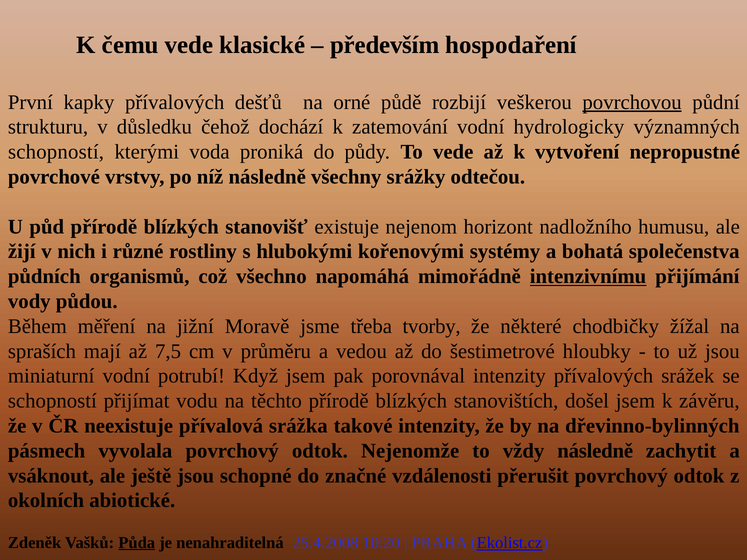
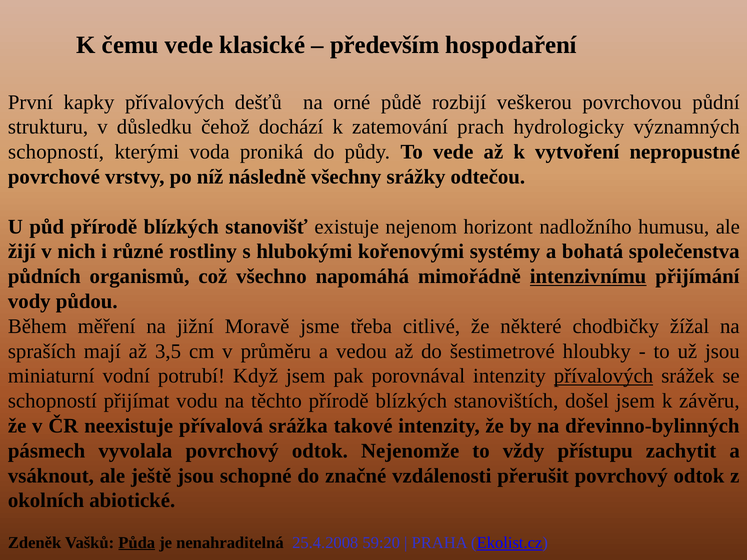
povrchovou underline: present -> none (632, 102)
zatemování vodní: vodní -> prach (481, 127)
tvorby: tvorby -> citlivé (431, 326)
7,5: 7,5 -> 3,5 (168, 351)
přívalových underline: none -> present (604, 376)
vždy následně: následně -> přístupu (595, 451)
10:20: 10:20 -> 59:20 (381, 543)
